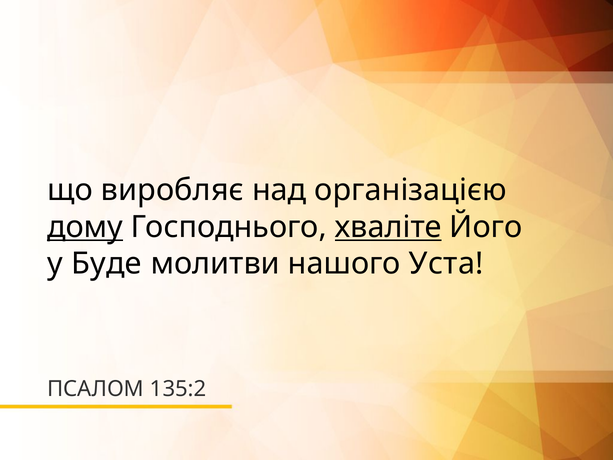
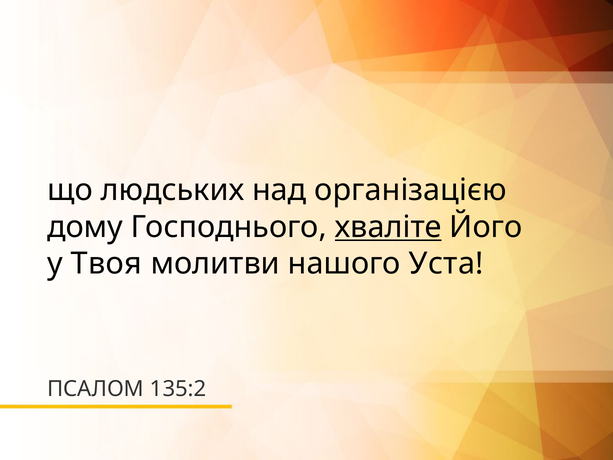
виробляє: виробляє -> людських (172, 190)
дому underline: present -> none (85, 227)
Буде: Буде -> Твоя (106, 264)
